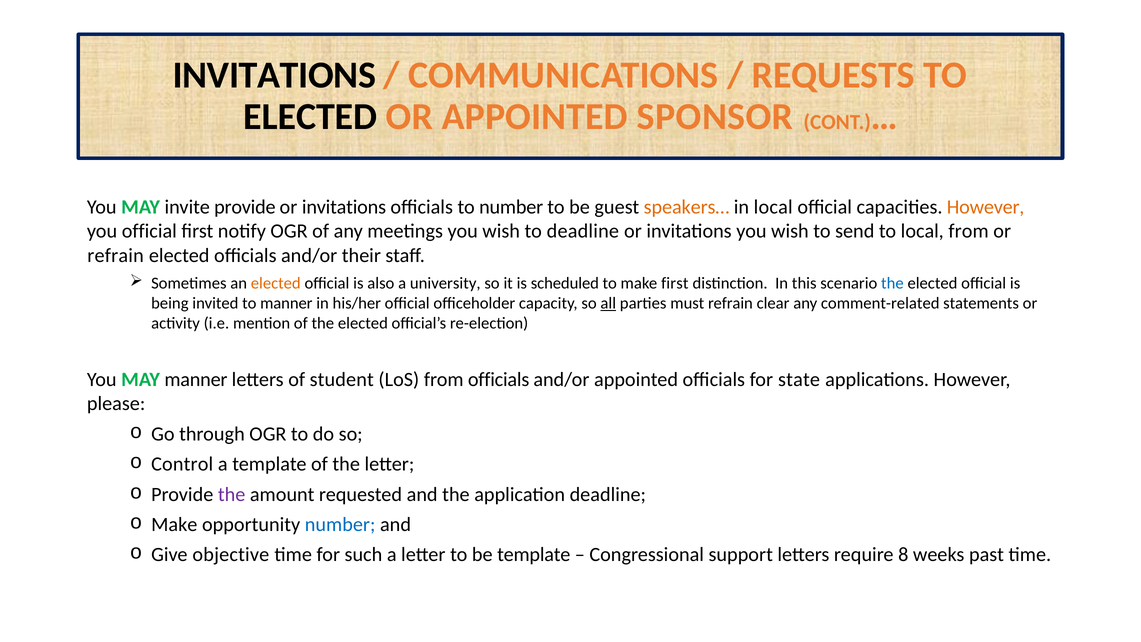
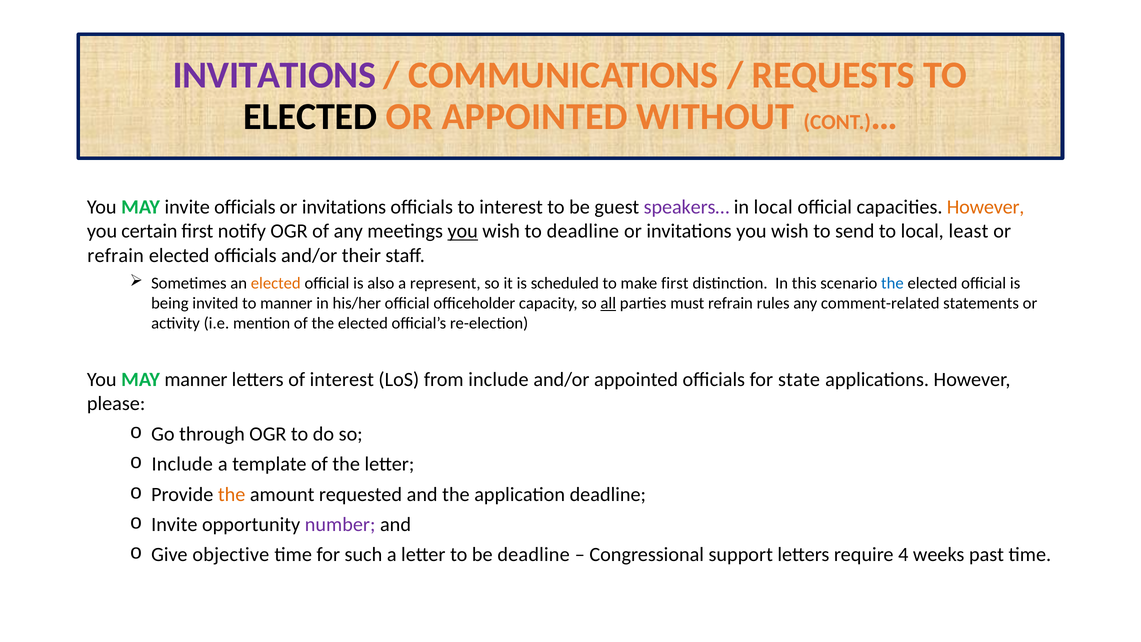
INVITATIONS colour: black -> purple (274, 75)
SPONSOR: SPONSOR -> WITHOUT (715, 116)
invite provide: provide -> officials (245, 207)
to number: number -> interest (511, 207)
speakers… colour: orange -> purple (687, 207)
you official: official -> certain (149, 231)
you underline: none -> present (463, 231)
local from: from -> least (968, 231)
university: university -> represent (445, 283)
clear: clear -> rules (773, 303)
of student: student -> interest (342, 379)
from officials: officials -> include (498, 379)
Control: Control -> Include (182, 464)
the colour: purple -> orange (232, 494)
Make: Make -> Invite (174, 524)
number colour: blue -> purple (340, 524)
be template: template -> deadline (534, 555)
8: 8 -> 4 (903, 555)
